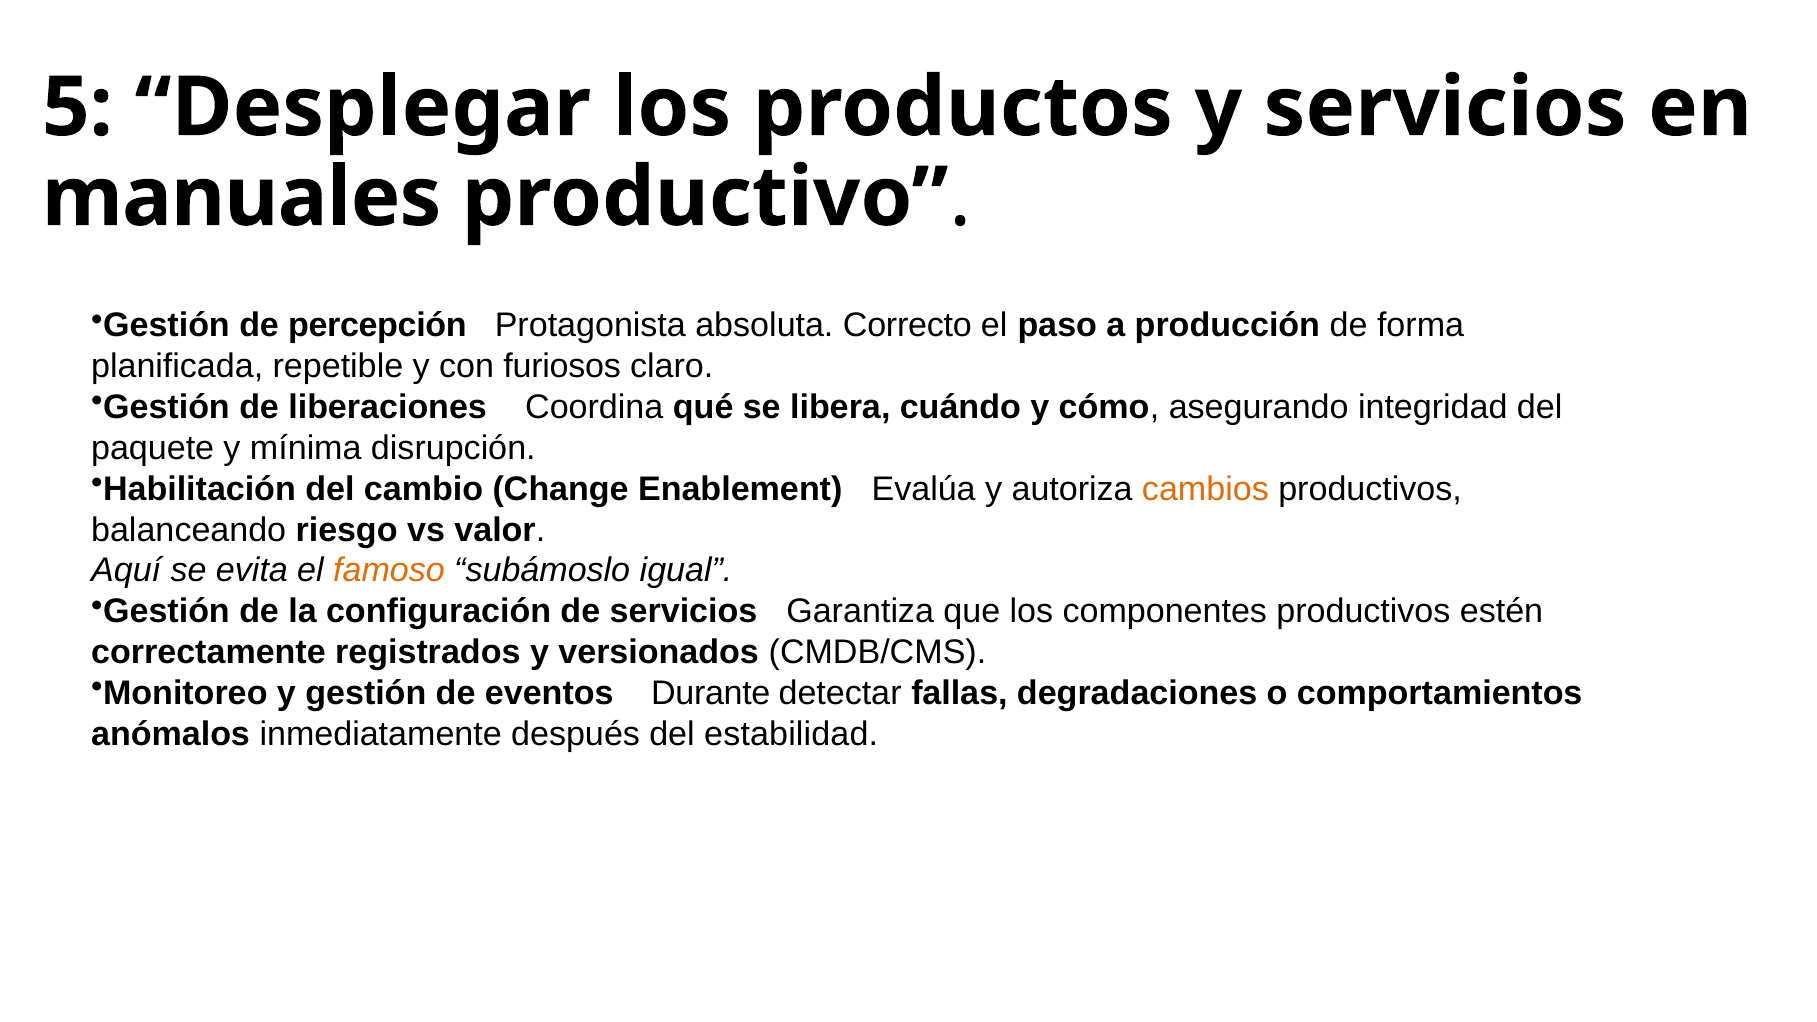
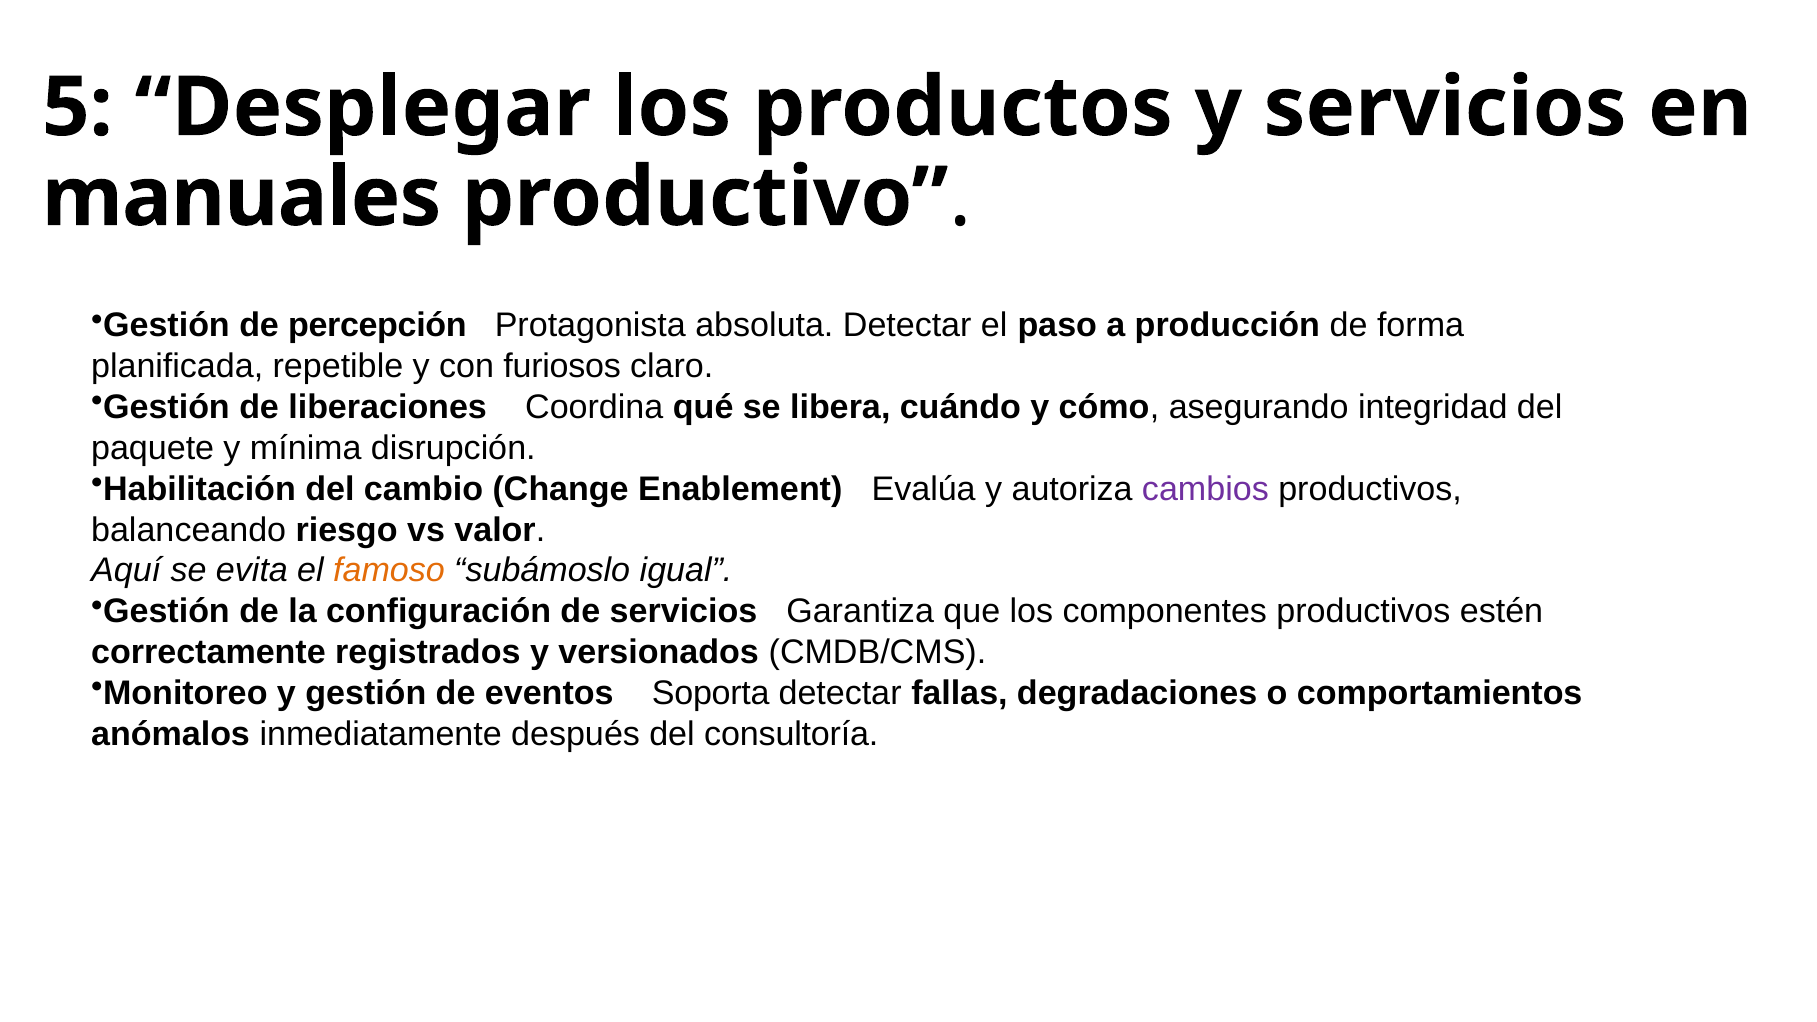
absoluta Correcto: Correcto -> Detectar (907, 325)
cambios colour: orange -> purple (1205, 489)
Durante: Durante -> Soporta (711, 693)
estabilidad: estabilidad -> consultoría (791, 734)
